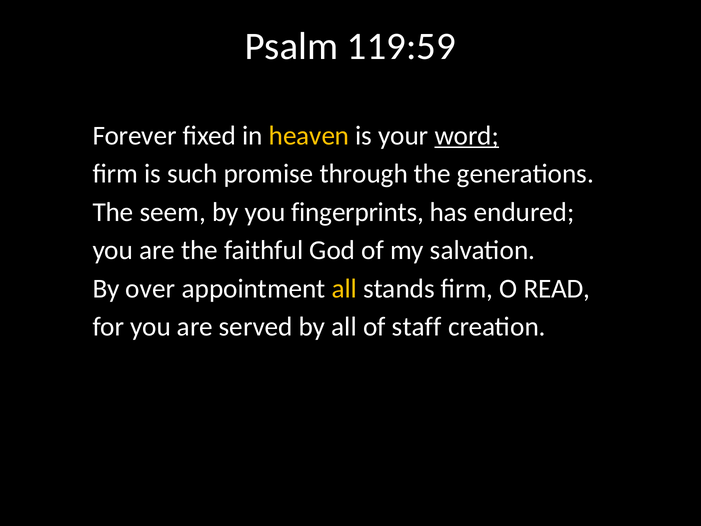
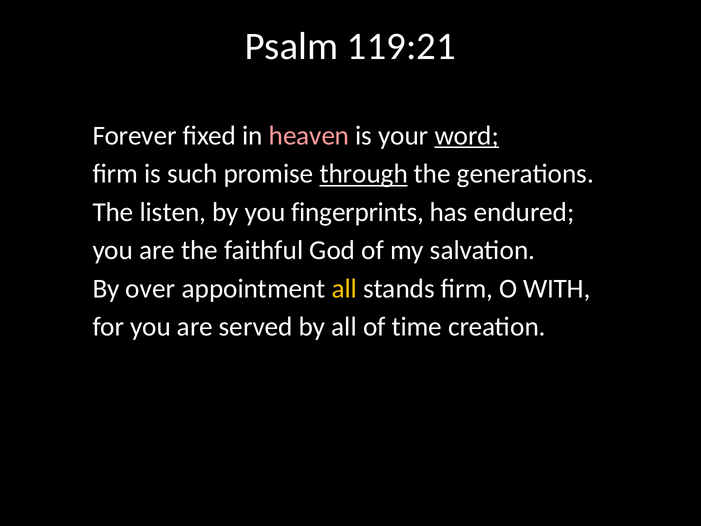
119:59: 119:59 -> 119:21 (401, 47)
heaven colour: yellow -> pink (309, 136)
through underline: none -> present (364, 174)
seem: seem -> listen (173, 212)
READ: READ -> WITH (557, 288)
staff: staff -> time (417, 327)
